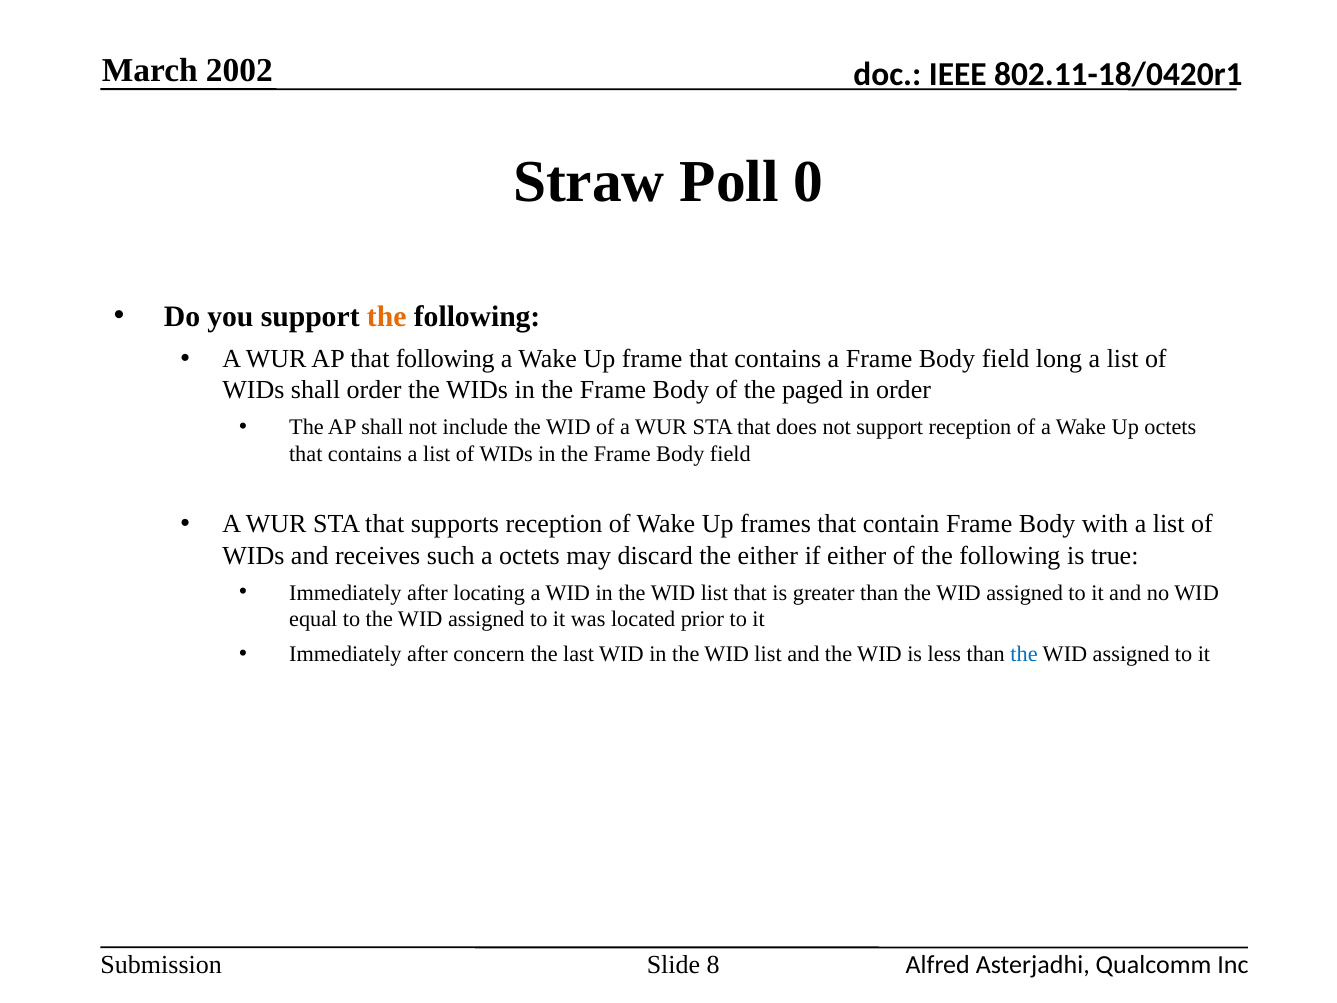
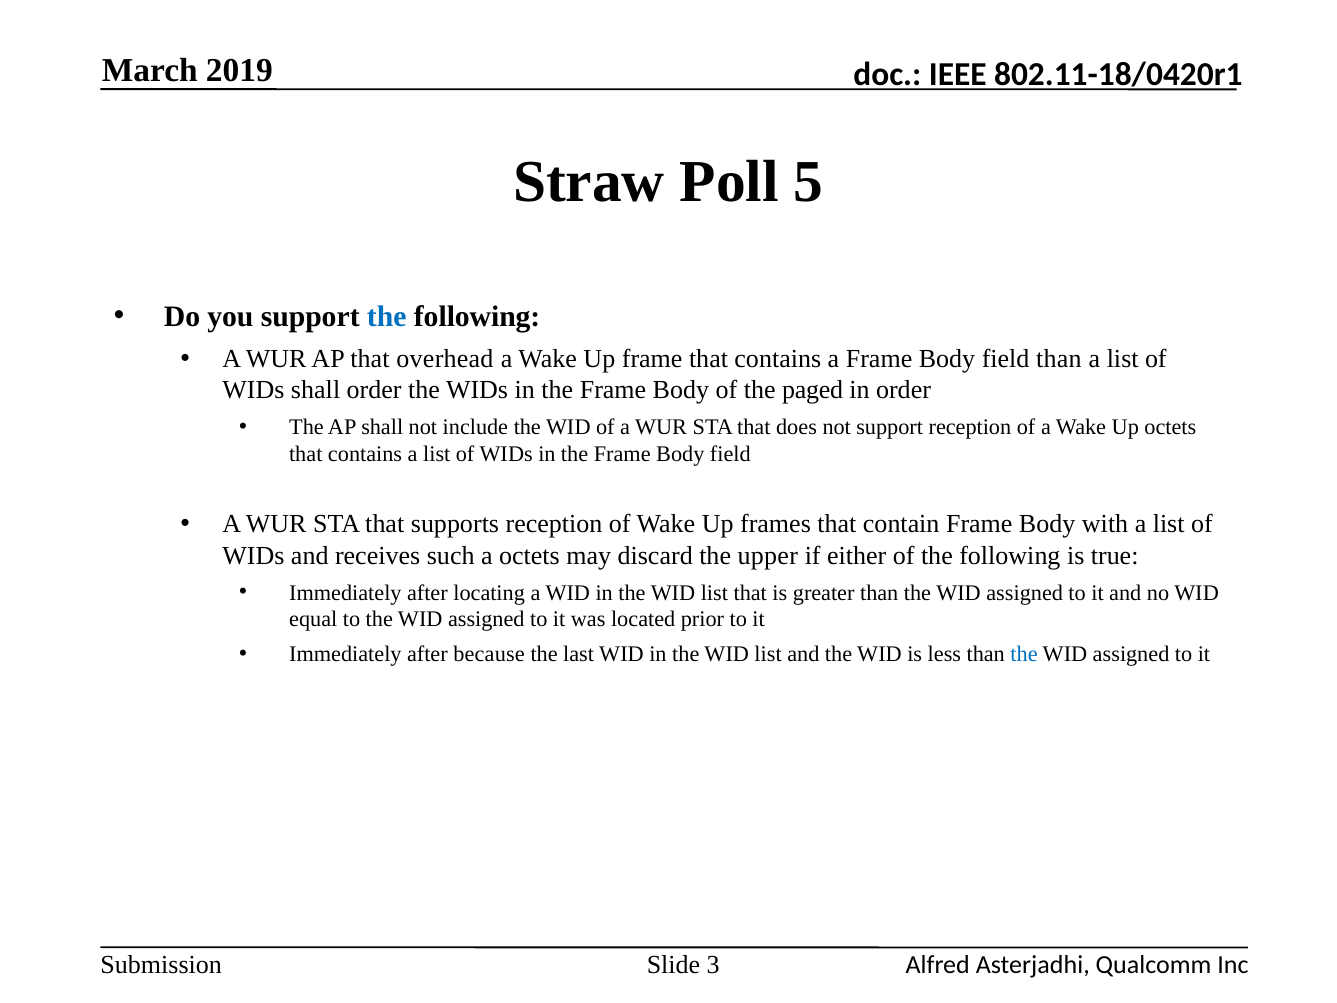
2002: 2002 -> 2019 (239, 71)
0: 0 -> 5 (808, 182)
the colour: orange -> blue (387, 316)
that following: following -> overhead (445, 359)
field long: long -> than (1059, 359)
the either: either -> upper (768, 555)
concern: concern -> because (489, 654)
8: 8 -> 3 (713, 964)
